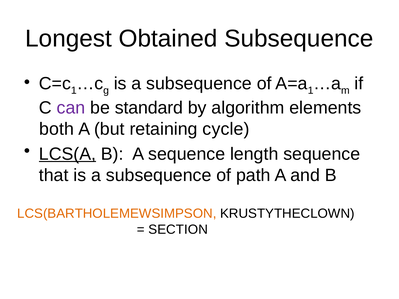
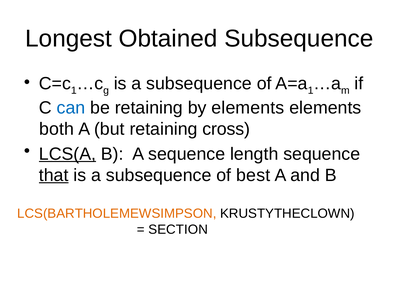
can colour: purple -> blue (71, 108)
be standard: standard -> retaining (149, 108)
by algorithm: algorithm -> elements (248, 108)
cycle: cycle -> cross (226, 129)
that underline: none -> present (54, 175)
path: path -> best (253, 175)
